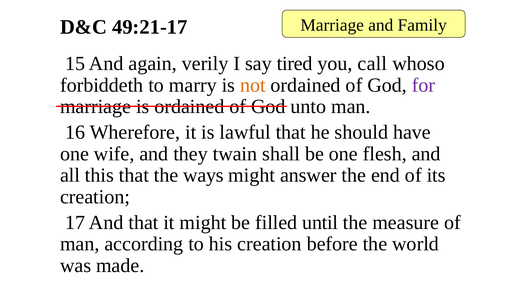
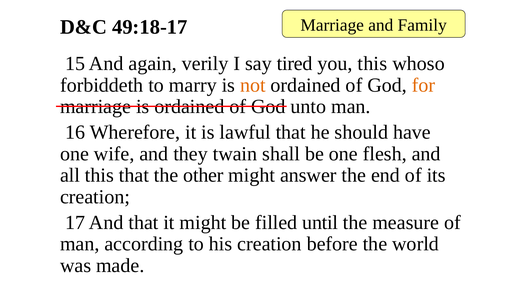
49:21-17: 49:21-17 -> 49:18-17 (150, 27)
you call: call -> this (372, 64)
for colour: purple -> orange (424, 85)
ways: ways -> other (203, 176)
